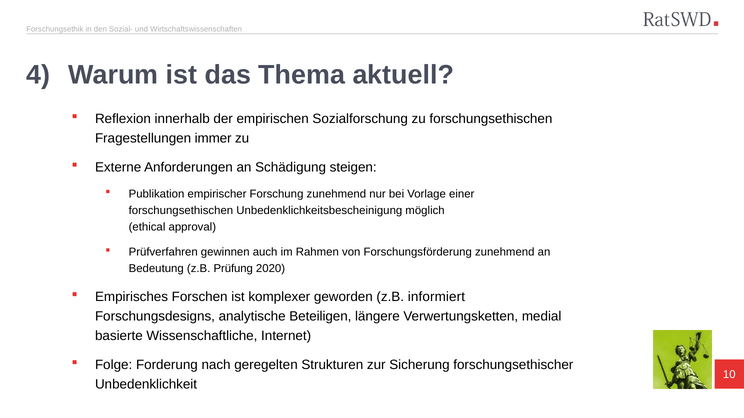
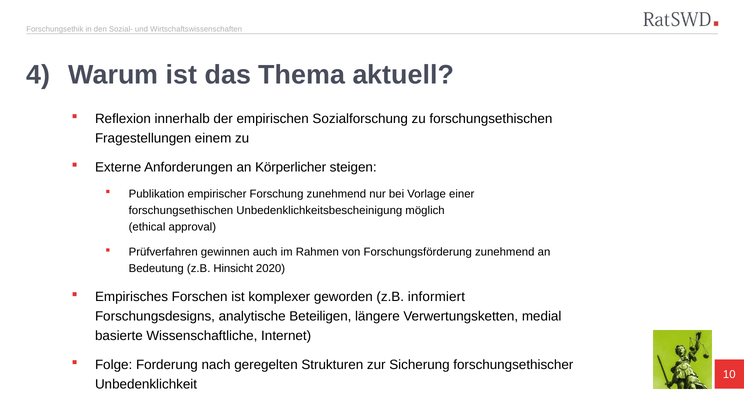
immer: immer -> einem (213, 138)
Schädigung: Schädigung -> Körperlicher (291, 168)
Prüfung: Prüfung -> Hinsicht (233, 269)
